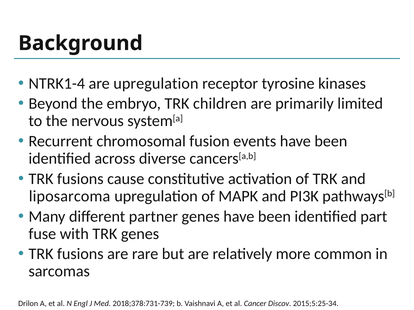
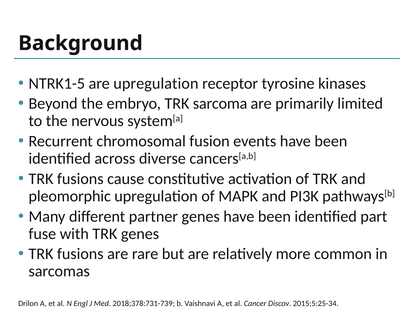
NTRK1-4: NTRK1-4 -> NTRK1-5 (57, 84)
children: children -> sarcoma (220, 104)
liposarcoma: liposarcoma -> pleomorphic (70, 196)
